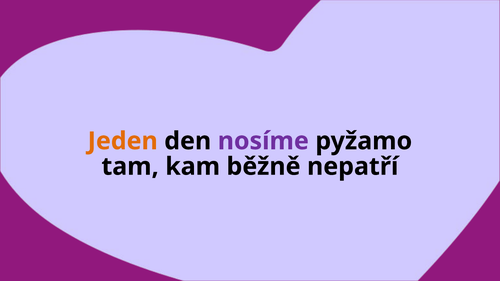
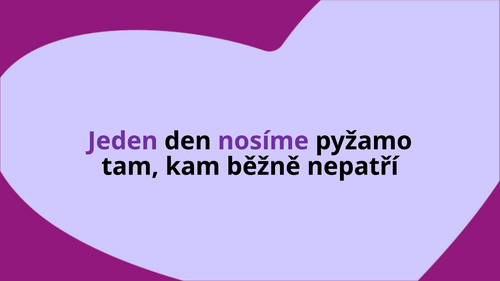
Jeden colour: orange -> purple (123, 141)
